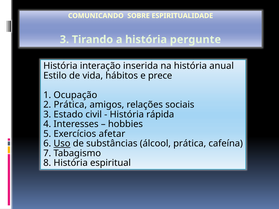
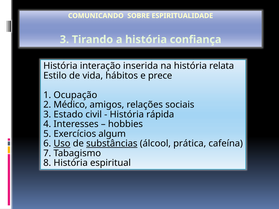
pergunte: pergunte -> confiança (196, 40)
anual: anual -> relata (222, 66)
2 Prática: Prática -> Médico (70, 105)
afetar: afetar -> algum (112, 134)
substâncias underline: none -> present (112, 144)
